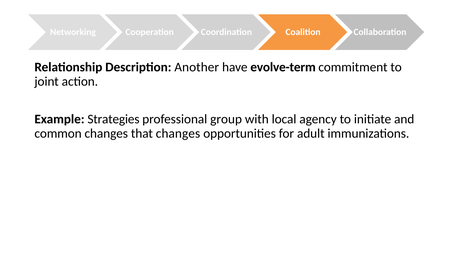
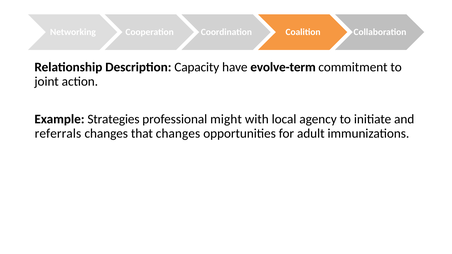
Another: Another -> Capacity (197, 67)
group: group -> might (226, 119)
common: common -> referrals (58, 134)
